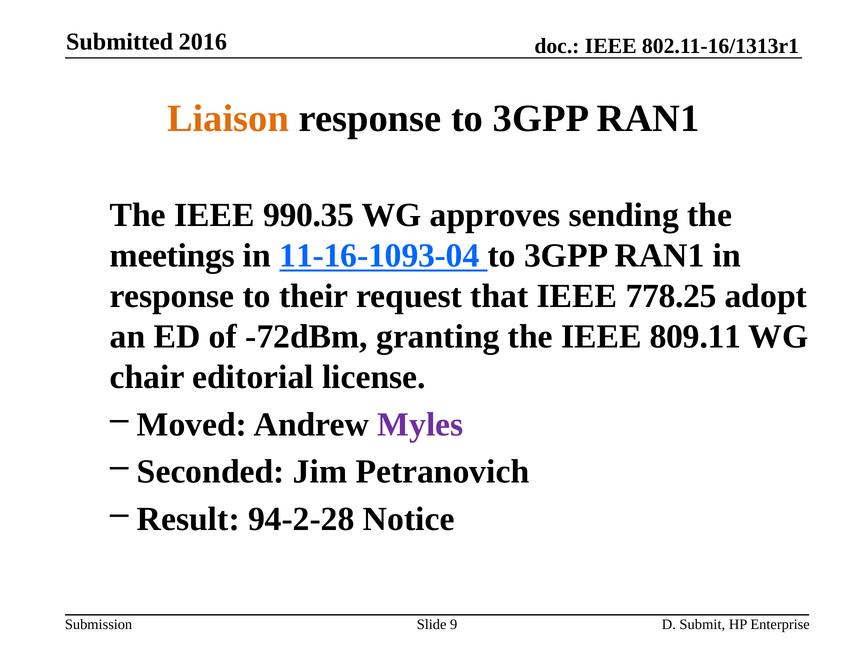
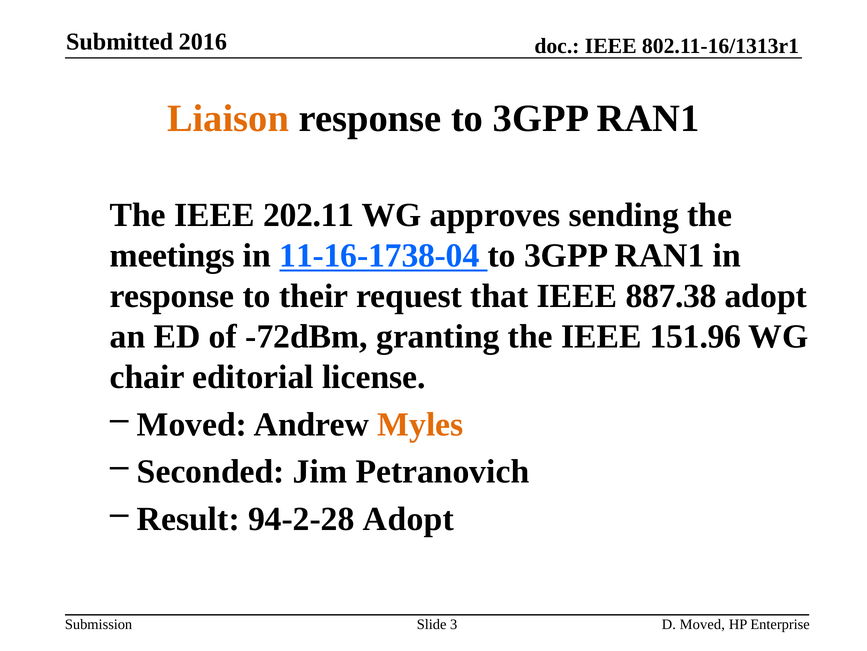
990.35: 990.35 -> 202.11 (309, 215)
11-16-1093-04: 11-16-1093-04 -> 11-16-1738-04 (379, 255)
778.25: 778.25 -> 887.38 (671, 296)
809.11: 809.11 -> 151.96 (695, 336)
Myles colour: purple -> orange (420, 424)
94-2-28 Notice: Notice -> Adopt (409, 518)
9: 9 -> 3 (454, 624)
D Submit: Submit -> Moved (702, 624)
